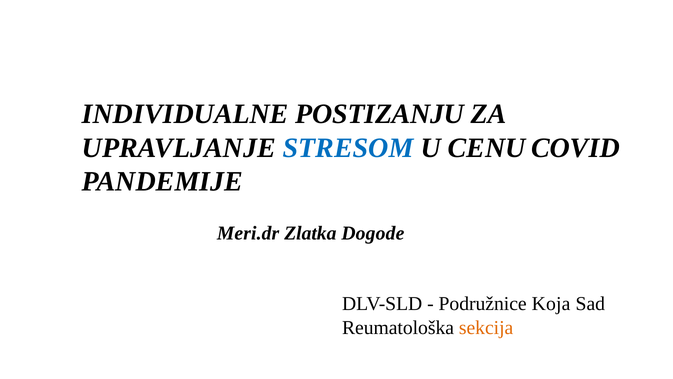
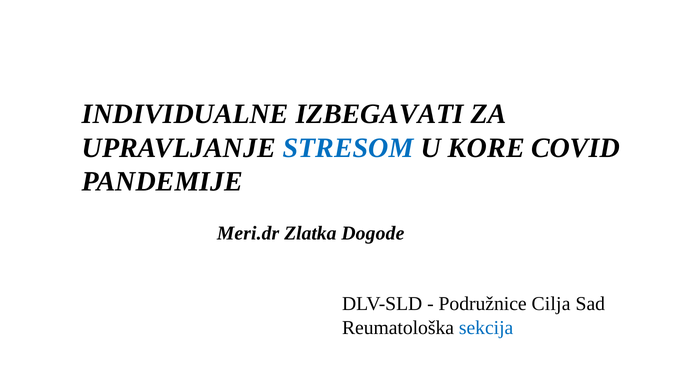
POSTIZANJU: POSTIZANJU -> IZBEGAVATI (380, 114)
CENU: CENU -> KORE (487, 148)
Koja: Koja -> Cilja (551, 304)
sekcija colour: orange -> blue (486, 327)
